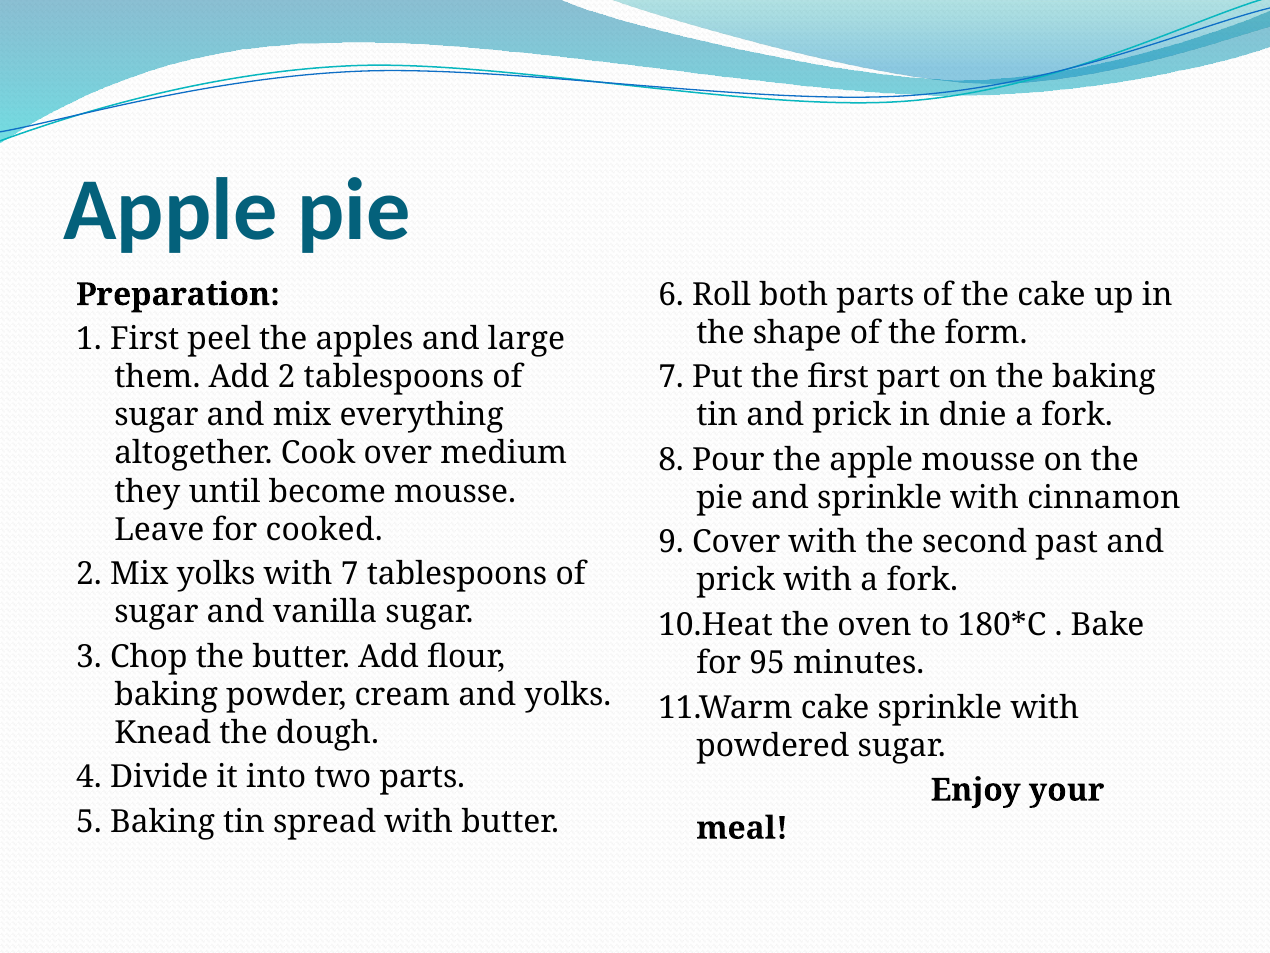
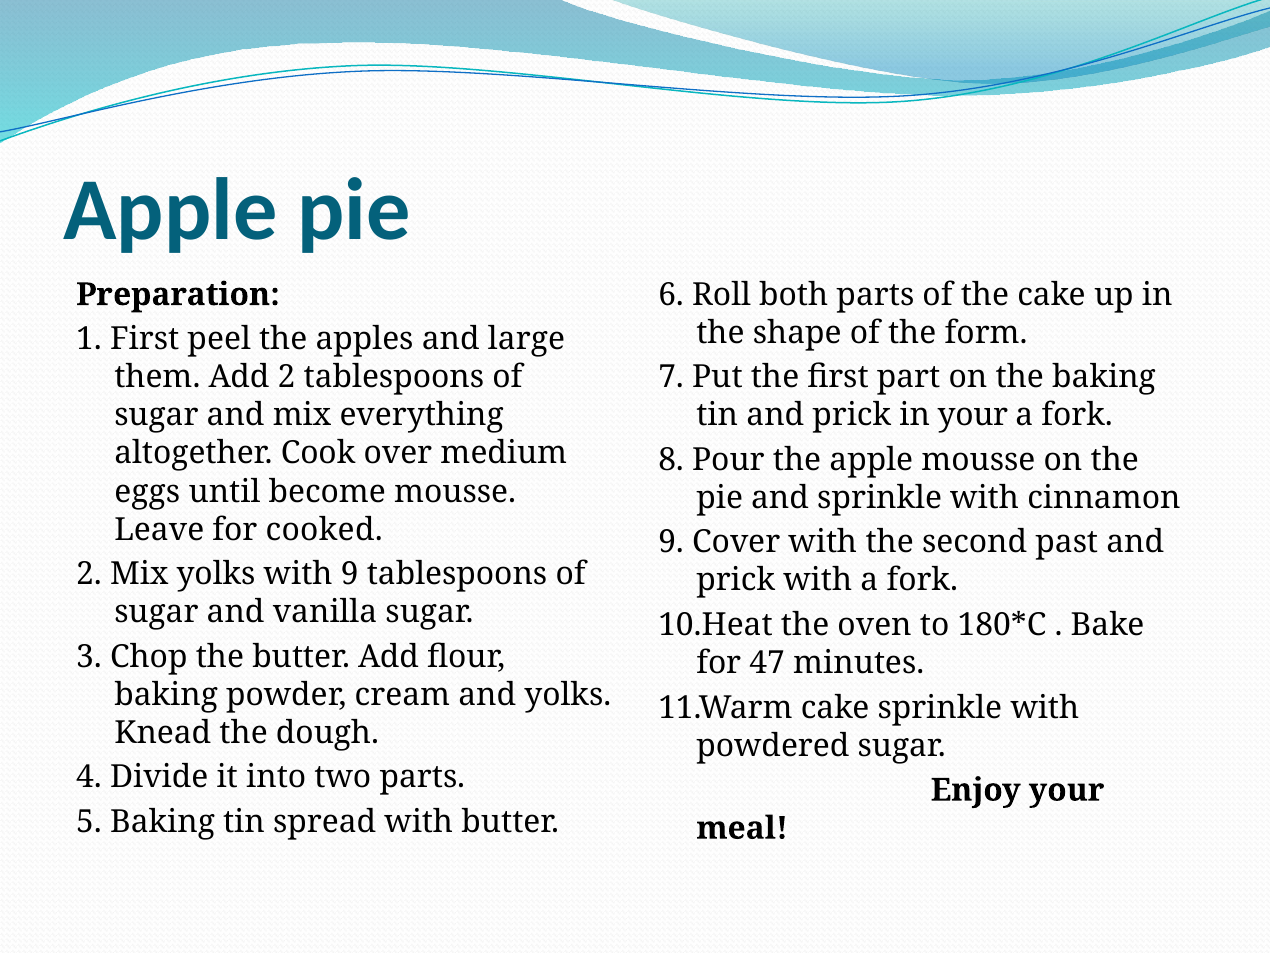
in dnie: dnie -> your (973, 415)
they: they -> eggs (147, 491)
with 7: 7 -> 9 (350, 574)
95: 95 -> 47 (767, 663)
